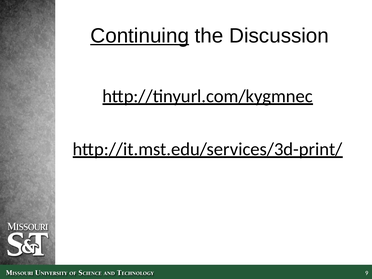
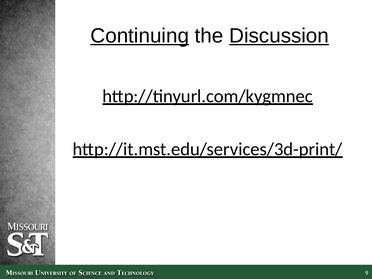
Discussion underline: none -> present (279, 36)
